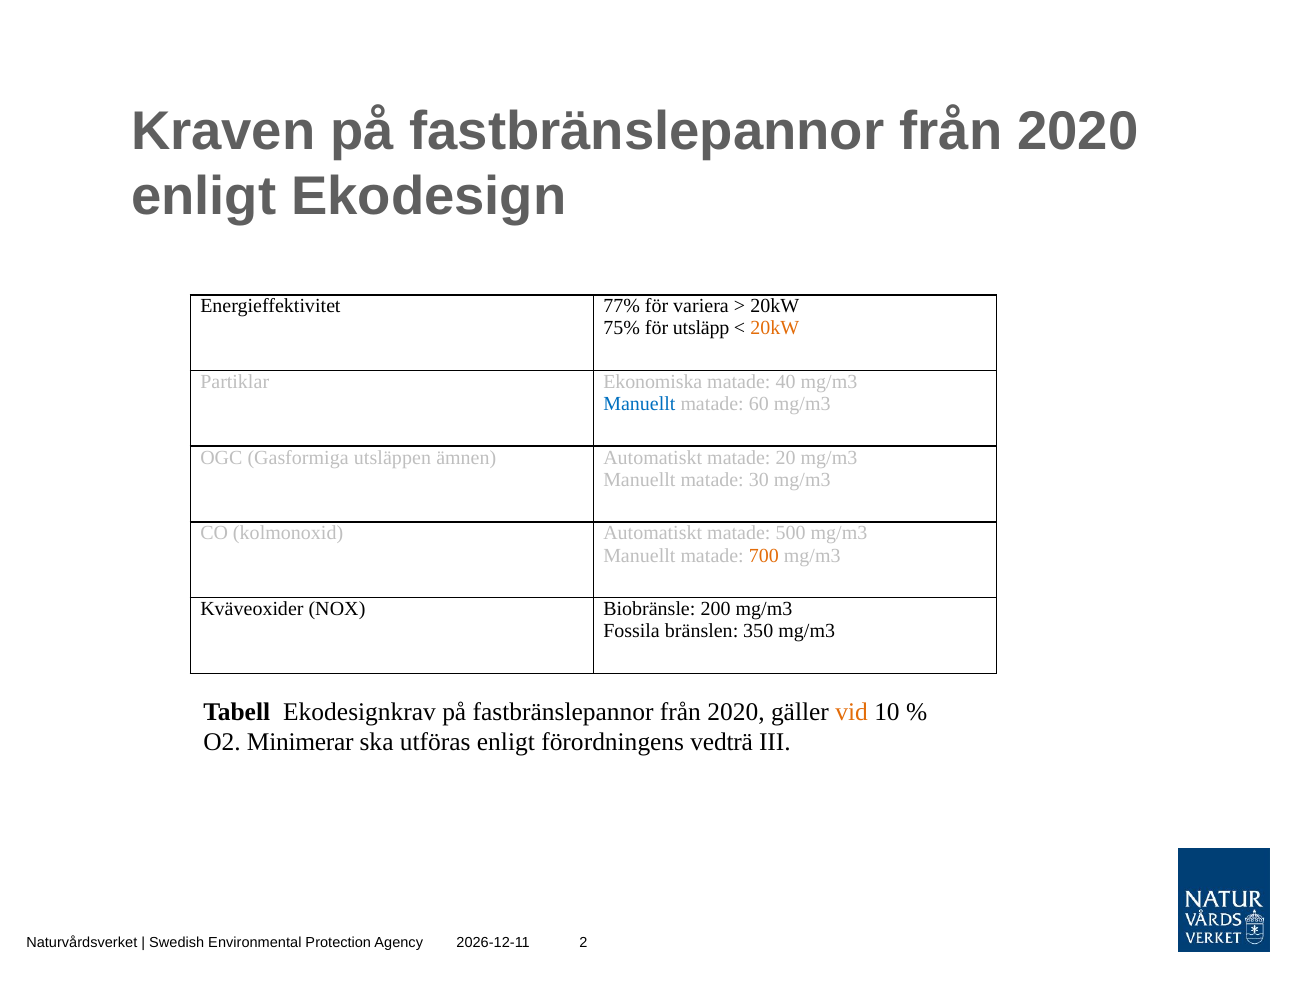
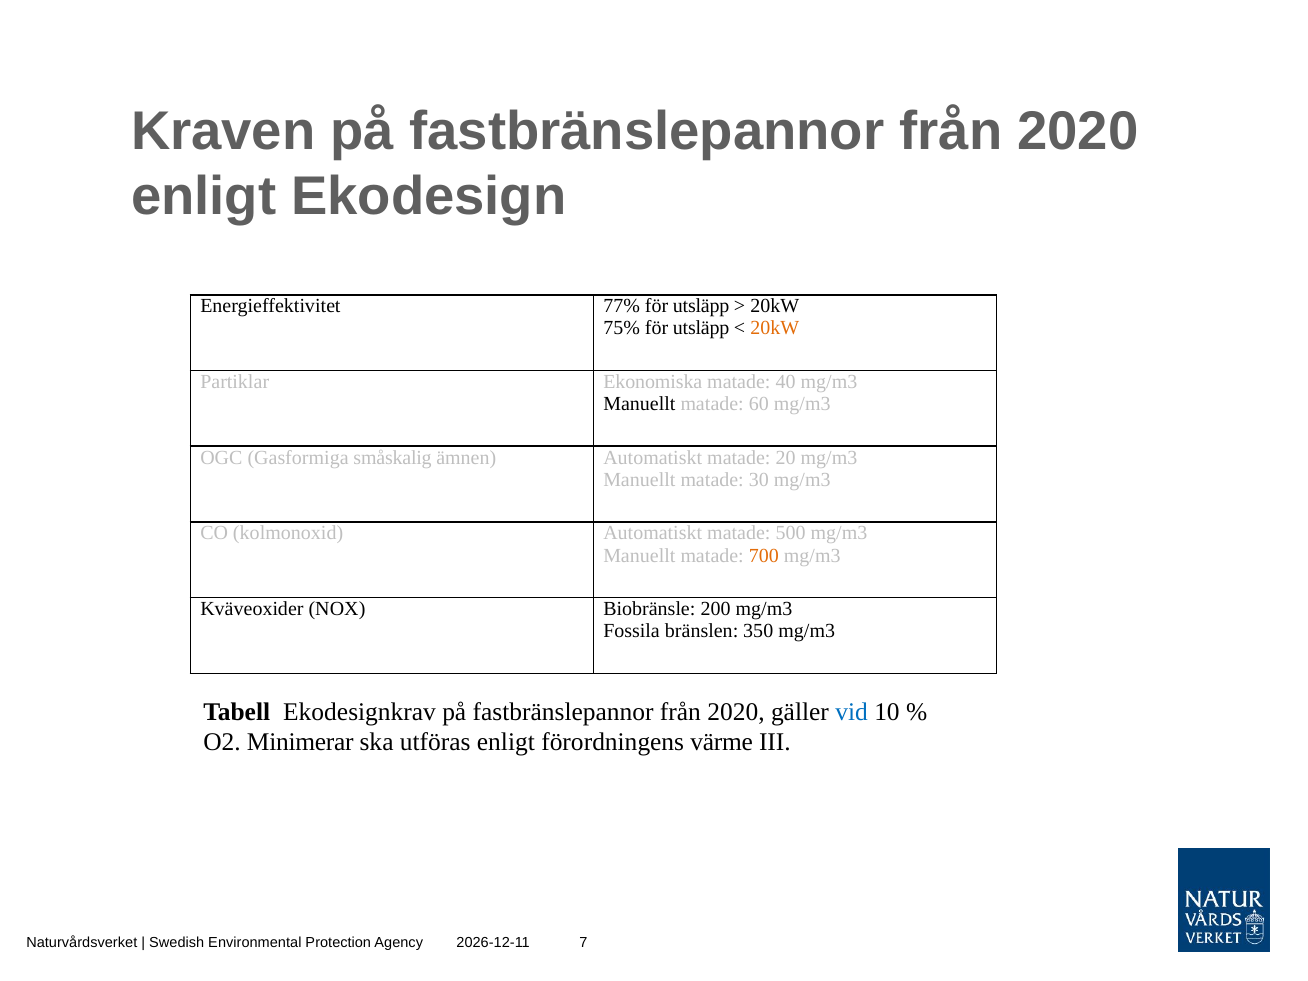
77% för variera: variera -> utsläpp (701, 306)
Manuellt colour: blue -> black (639, 404)
utsläppen: utsläppen -> småskalig (393, 457)
vid colour: orange -> blue (852, 712)
vedträ: vedträ -> värme (722, 743)
2: 2 -> 7 (583, 943)
